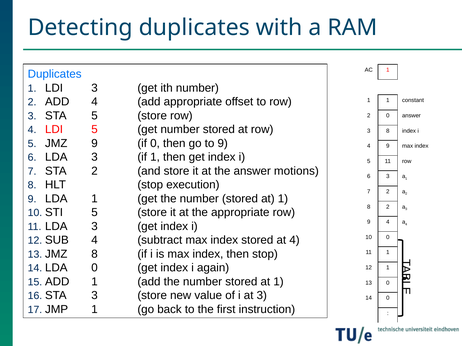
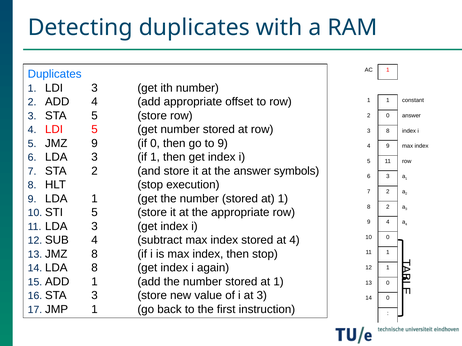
motions: motions -> symbols (296, 171)
LDA 0: 0 -> 8 (94, 268)
